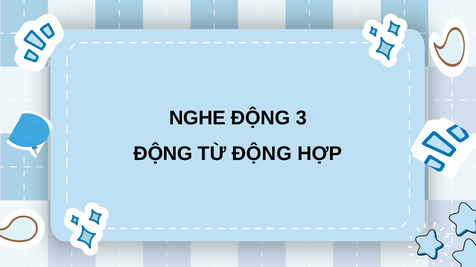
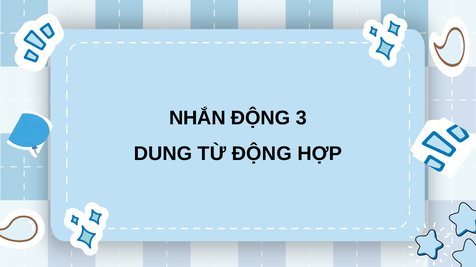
NGHE: NGHE -> NHẮN (197, 118)
ĐỘNG: ĐỘNG -> DUNG (163, 154)
